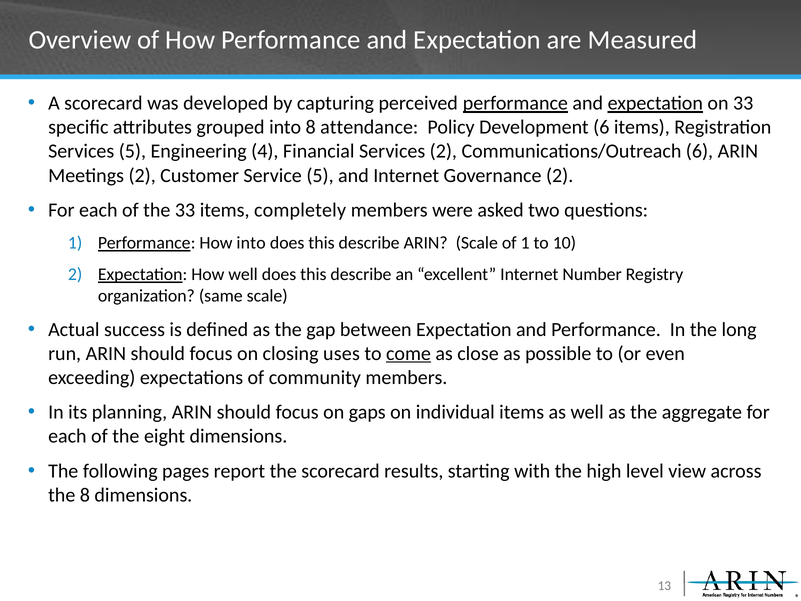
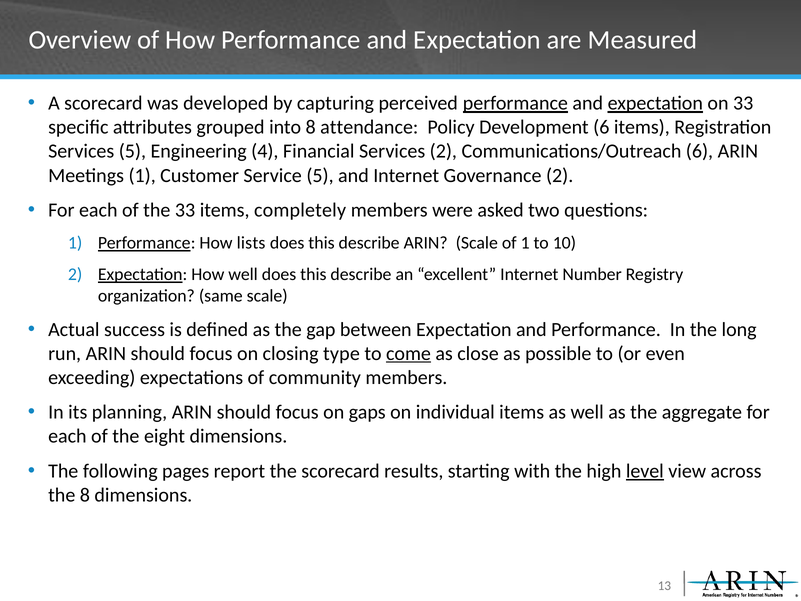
Meetings 2: 2 -> 1 (142, 175)
How into: into -> lists (251, 243)
uses: uses -> type (341, 353)
level underline: none -> present (645, 471)
